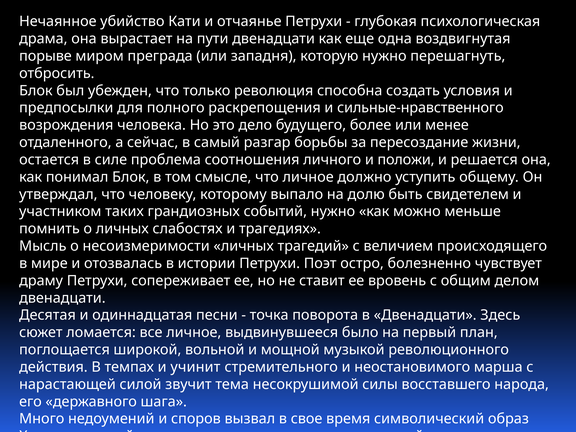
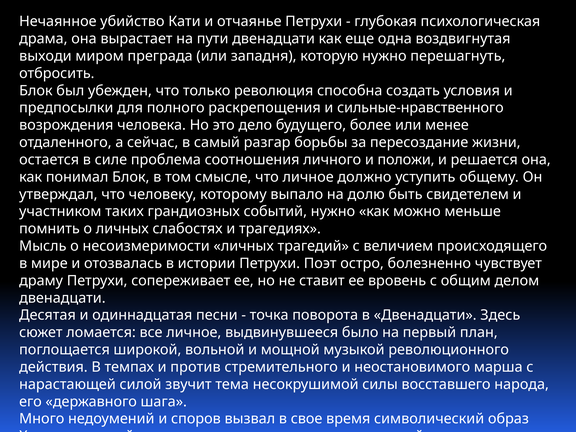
порыве: порыве -> выходи (45, 56)
учинит: учинит -> против (195, 367)
